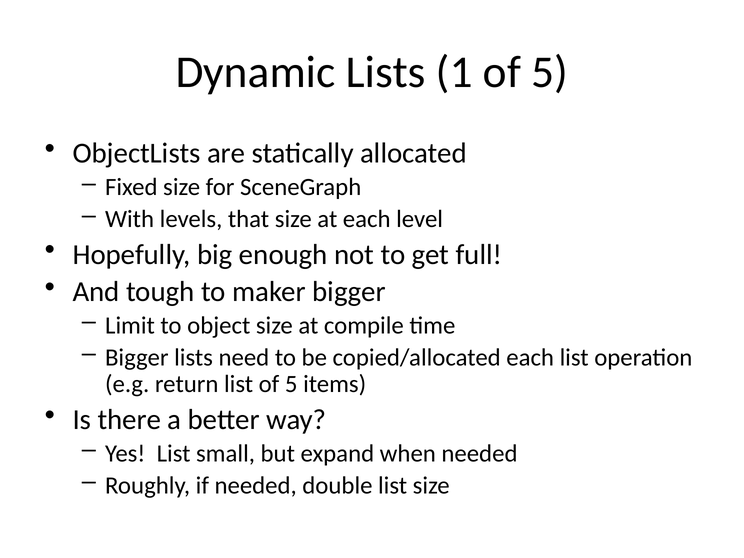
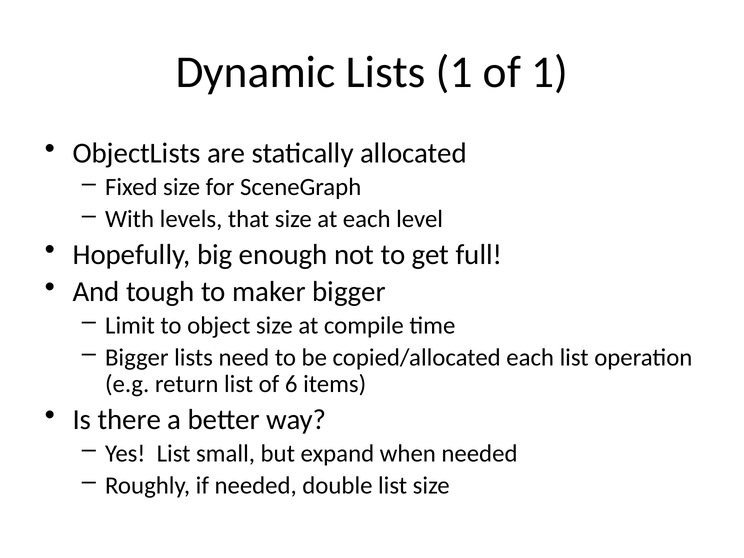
1 of 5: 5 -> 1 (550, 72)
list of 5: 5 -> 6 (291, 384)
